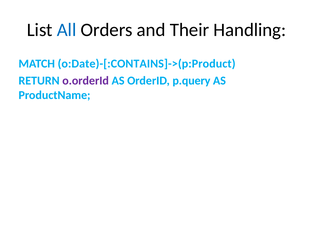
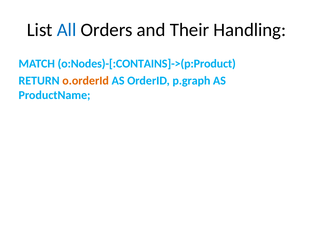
o:Date)-[:CONTAINS]->(p:Product: o:Date)-[:CONTAINS]->(p:Product -> o:Nodes)-[:CONTAINS]->(p:Product (147, 64)
o.orderId colour: purple -> orange (86, 81)
p.query: p.query -> p.graph (191, 81)
